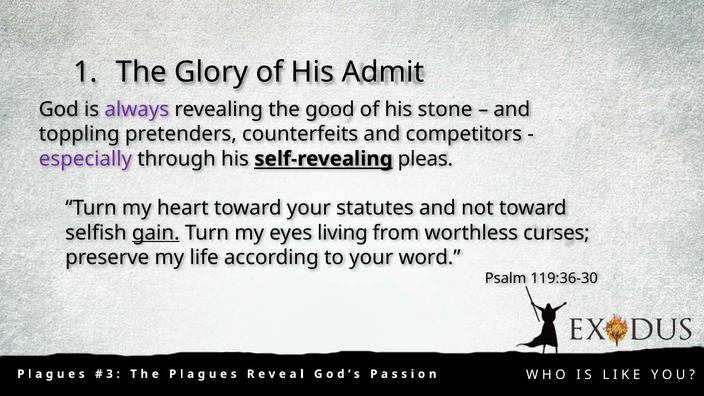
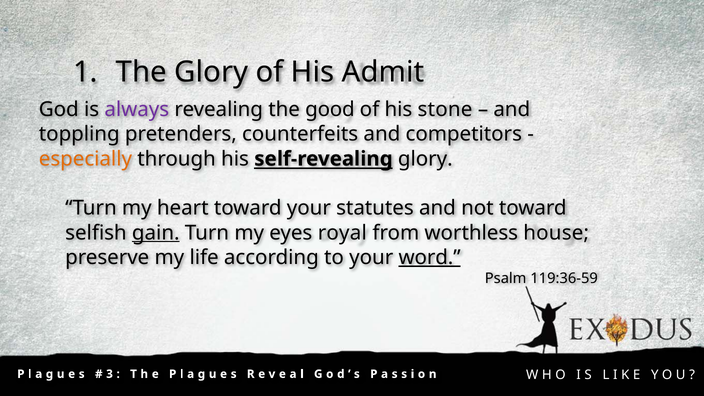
especially colour: purple -> orange (85, 159)
self-revealing pleas: pleas -> glory (425, 159)
living: living -> royal (342, 233)
curses: curses -> house (556, 233)
word underline: none -> present (430, 257)
119:36-30: 119:36-30 -> 119:36-59 (564, 278)
